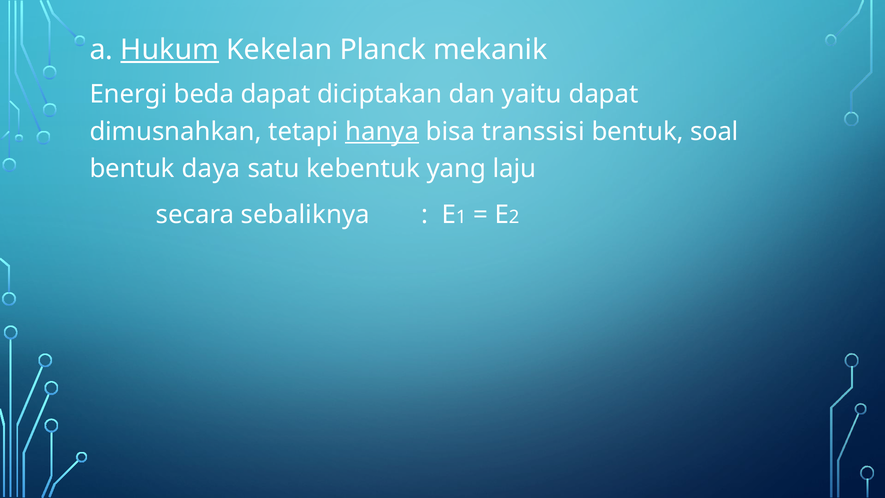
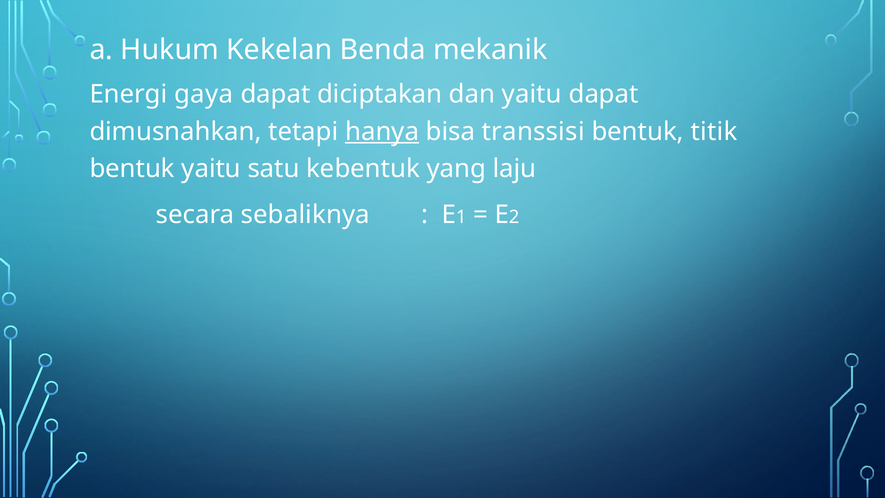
Hukum underline: present -> none (170, 50)
Planck: Planck -> Benda (383, 50)
beda: beda -> gaya (204, 94)
soal: soal -> titik (714, 131)
bentuk daya: daya -> yaitu (211, 169)
